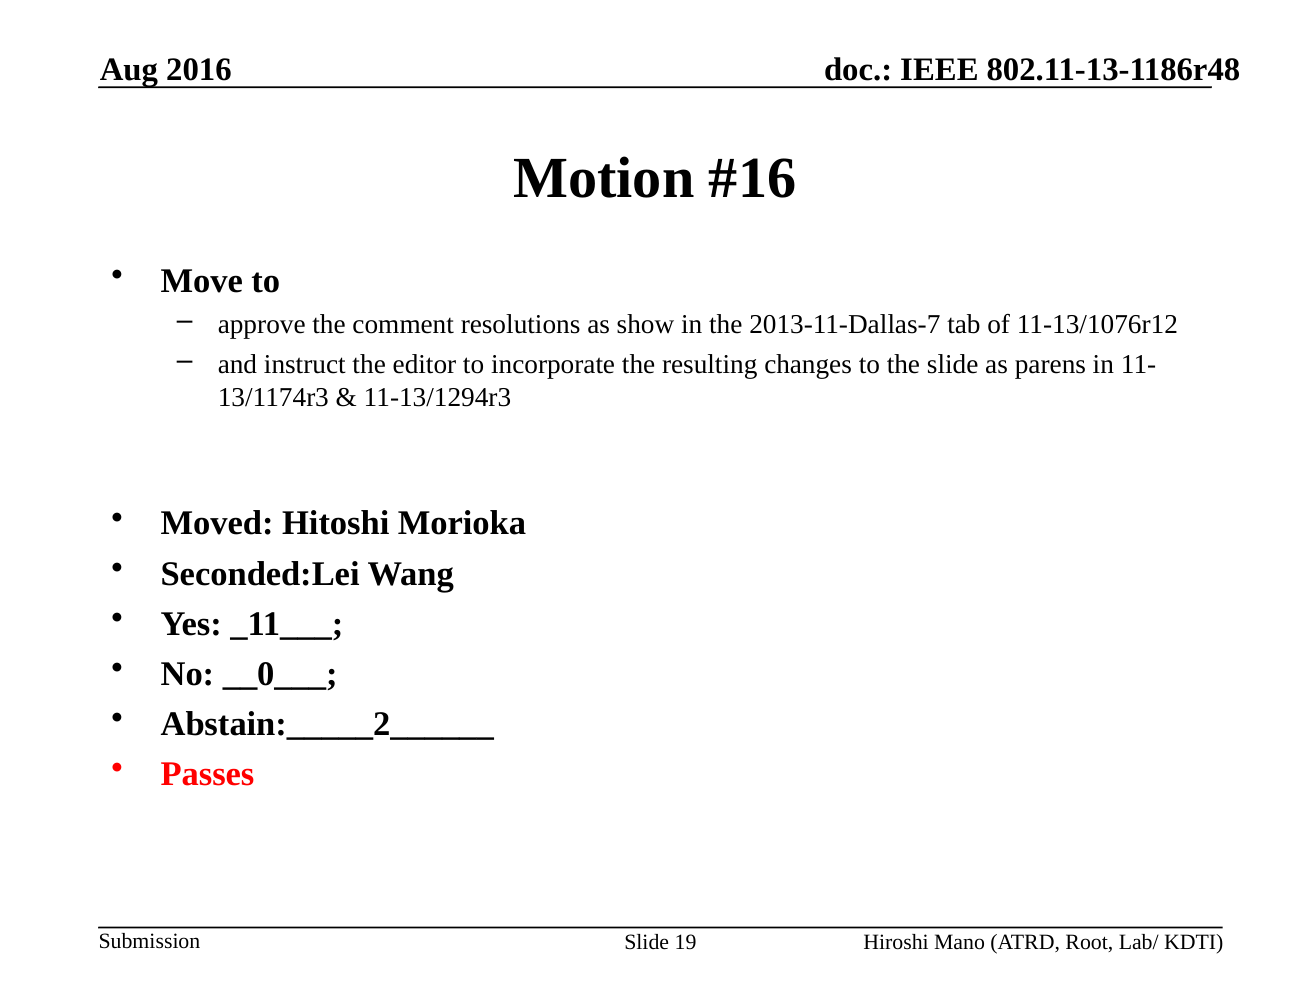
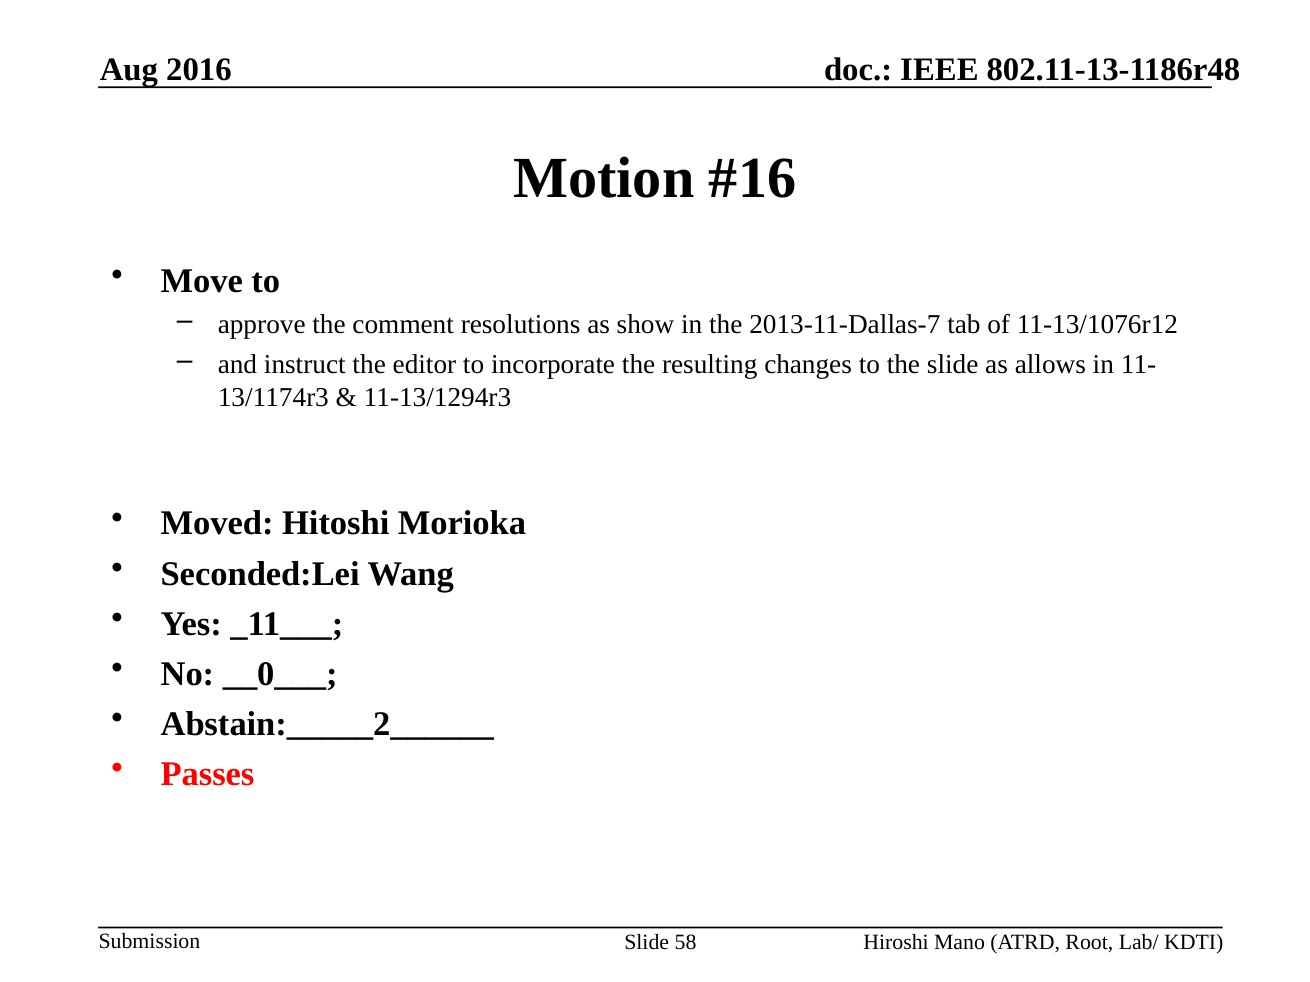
parens: parens -> allows (1050, 365)
19: 19 -> 58 (686, 942)
